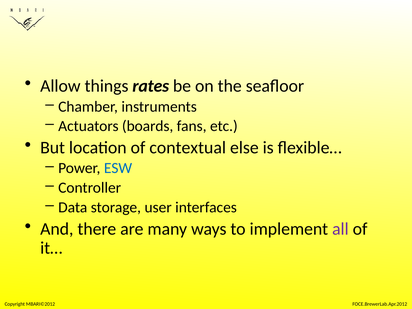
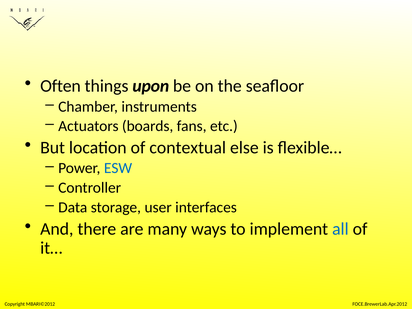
Allow: Allow -> Often (60, 86)
rates: rates -> upon (151, 86)
all colour: purple -> blue (340, 229)
